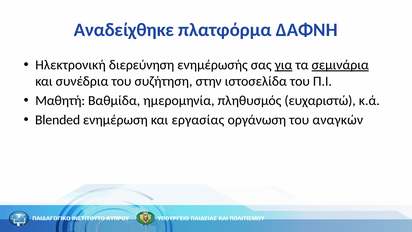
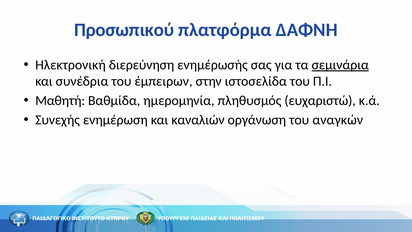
Αναδείχθηκε: Αναδείχθηκε -> Προσωπικού (124, 30)
για underline: present -> none (284, 65)
συζήτηση: συζήτηση -> έμπειρων (163, 81)
Blended: Blended -> Συνεχής (58, 120)
εργασίας: εργασίας -> καναλιών (198, 120)
